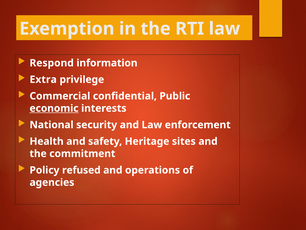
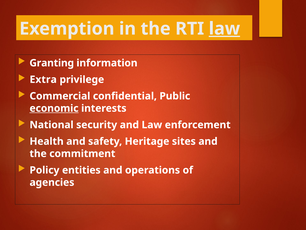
law underline: none -> present (224, 29)
Respond: Respond -> Granting (52, 63)
refused: refused -> entities (81, 170)
